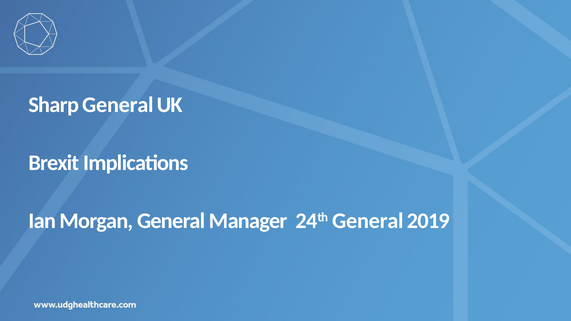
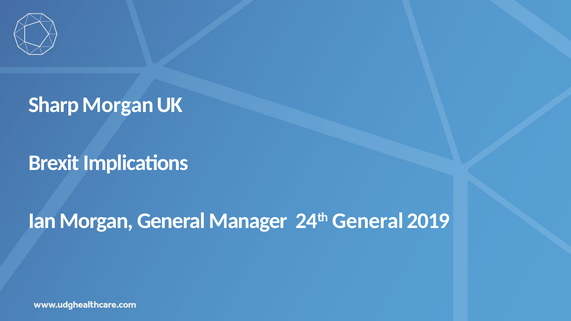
Sharp General: General -> Morgan (118, 105)
